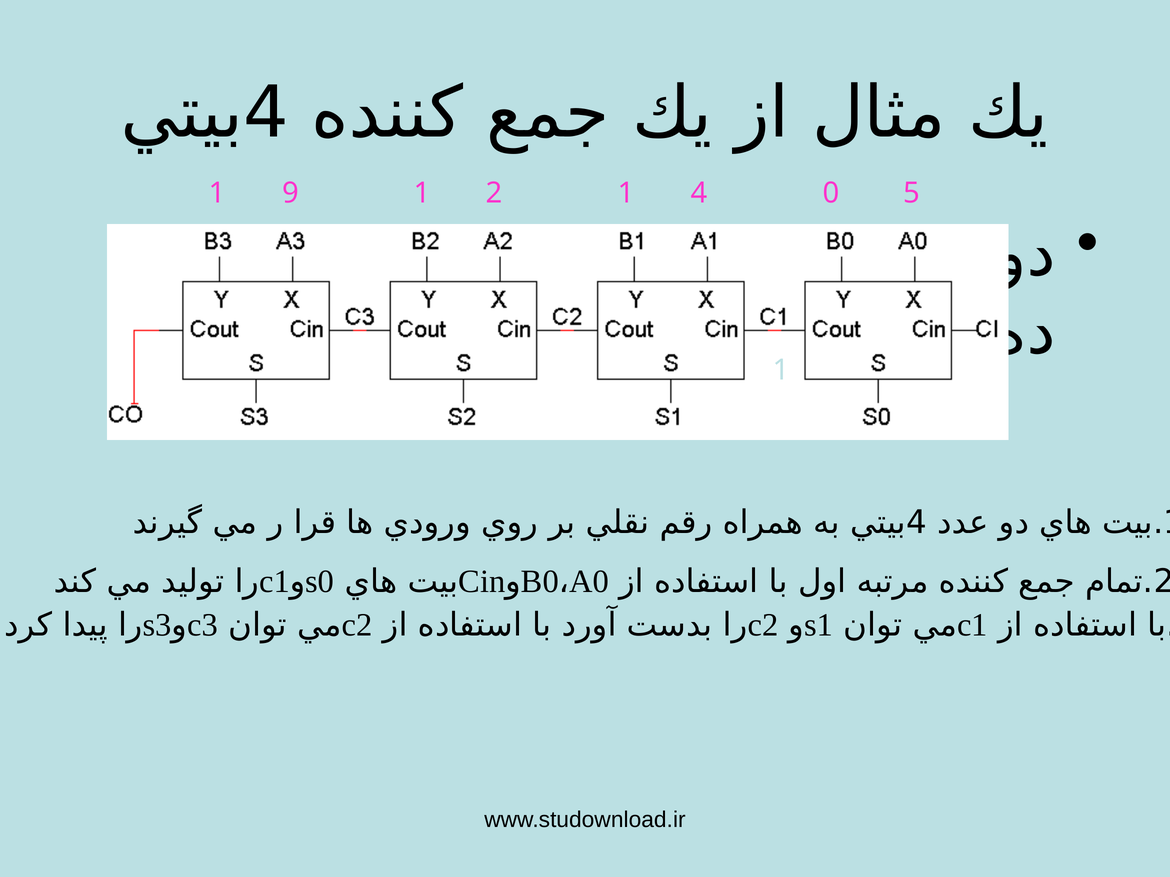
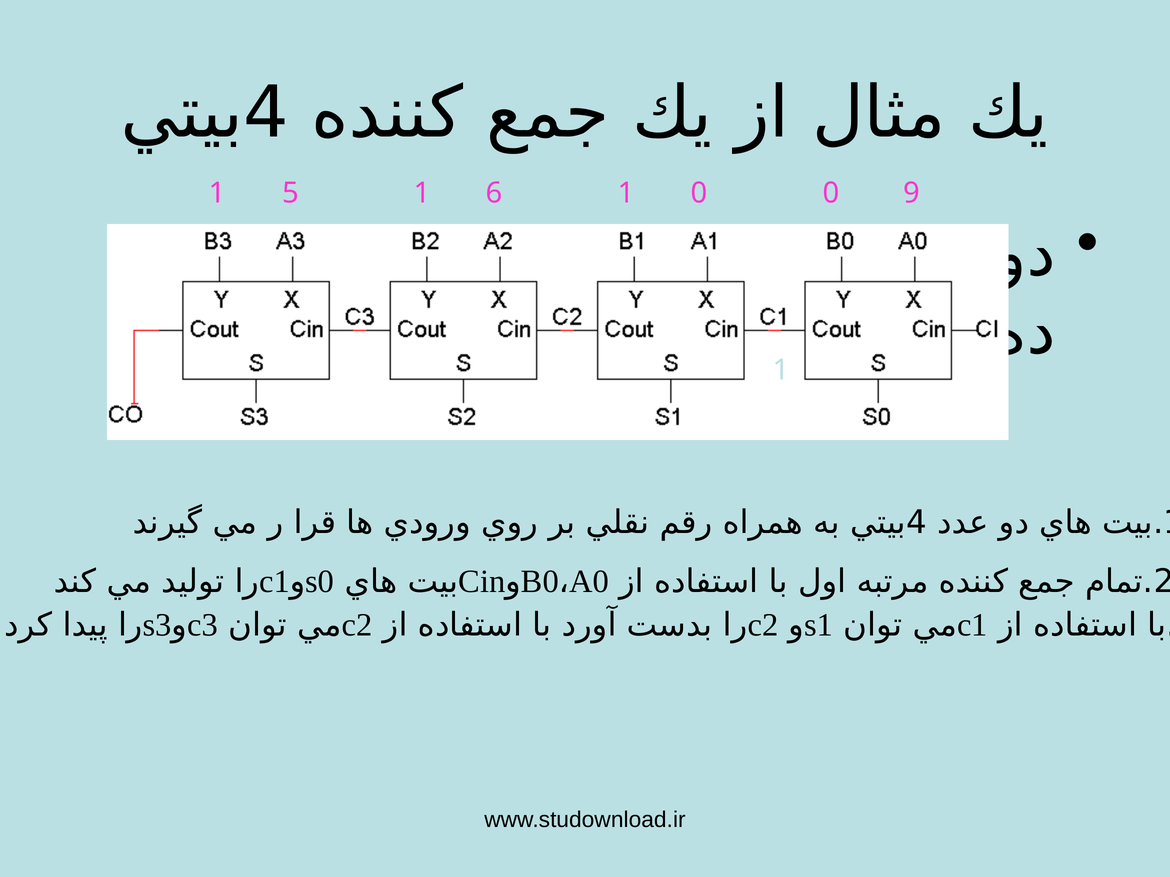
9: 9 -> 5 (290, 193)
1 2: 2 -> 6 (494, 193)
1 4: 4 -> 0 (699, 193)
5: 5 -> 9 (911, 193)
